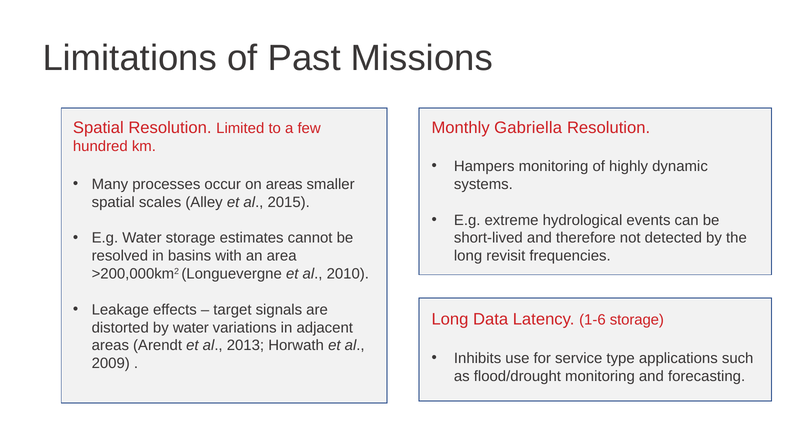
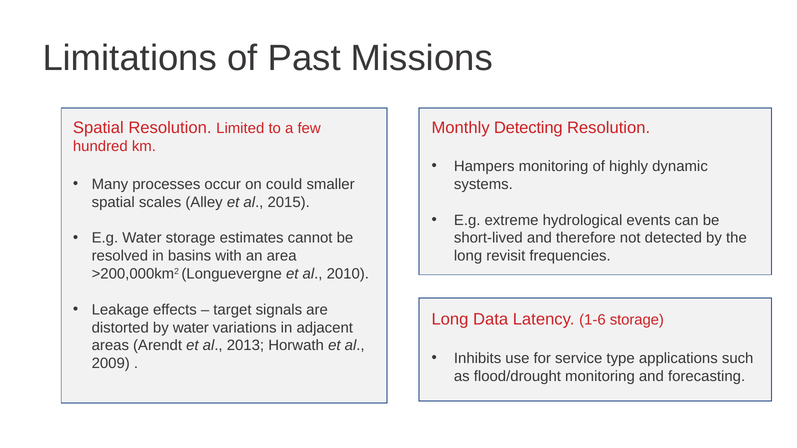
Gabriella: Gabriella -> Detecting (528, 128)
on areas: areas -> could (284, 184)
